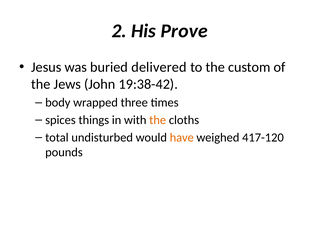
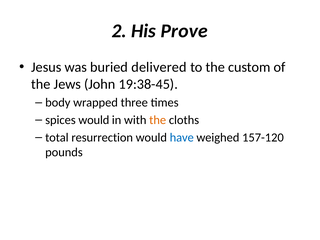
19:38-42: 19:38-42 -> 19:38-45 (148, 84)
spices things: things -> would (94, 120)
undisturbed: undisturbed -> resurrection (102, 137)
have colour: orange -> blue (182, 137)
417-120: 417-120 -> 157-120 (263, 137)
